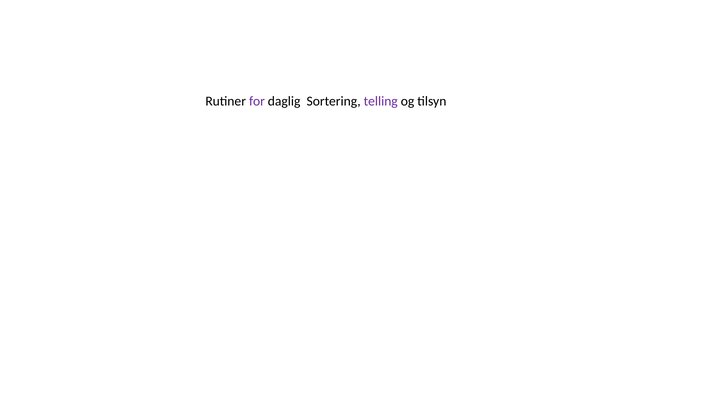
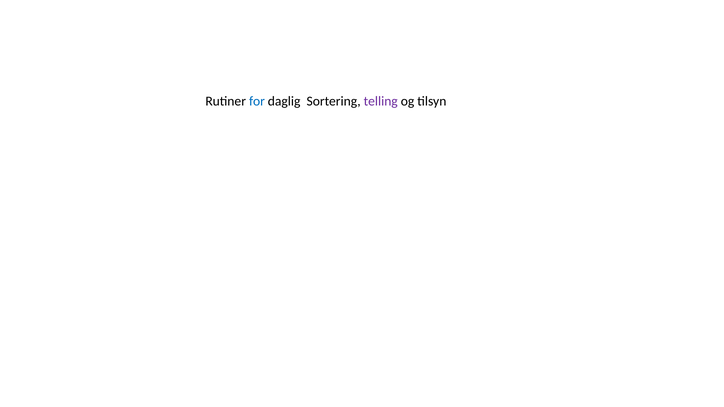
for colour: purple -> blue (257, 102)
